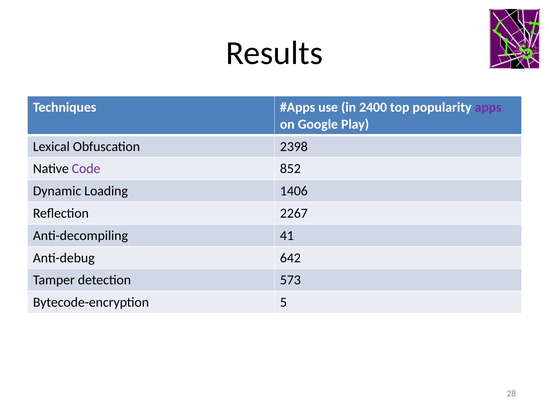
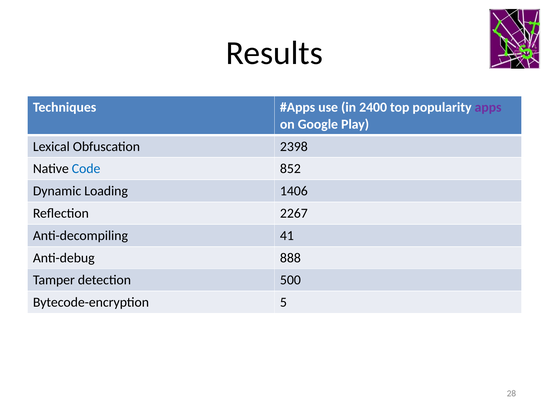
Code colour: purple -> blue (86, 169)
642: 642 -> 888 (290, 258)
573: 573 -> 500 (290, 280)
